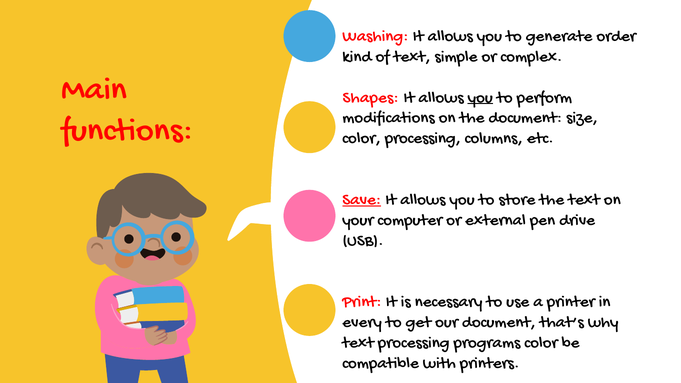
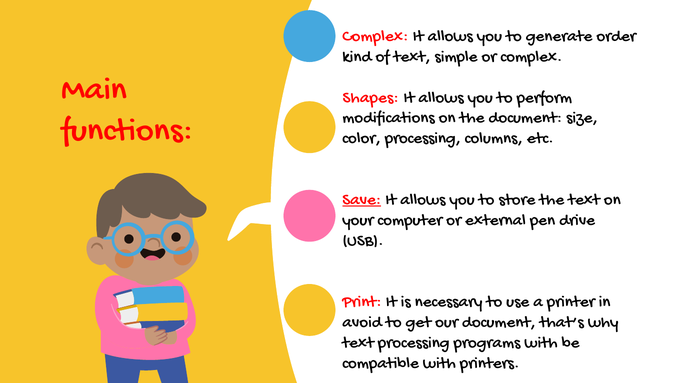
Washing: Washing -> Complex (375, 35)
you underline: present -> none (480, 96)
every: every -> avoid (362, 321)
programs color: color -> with (541, 342)
